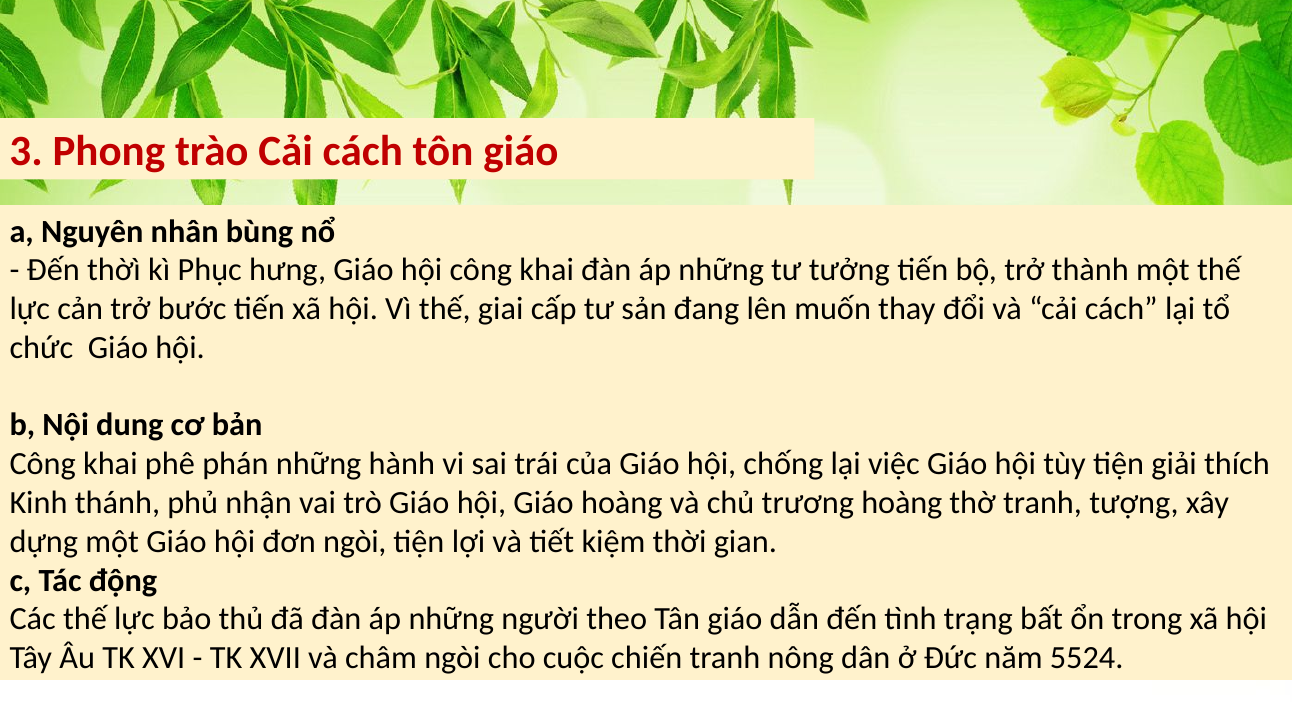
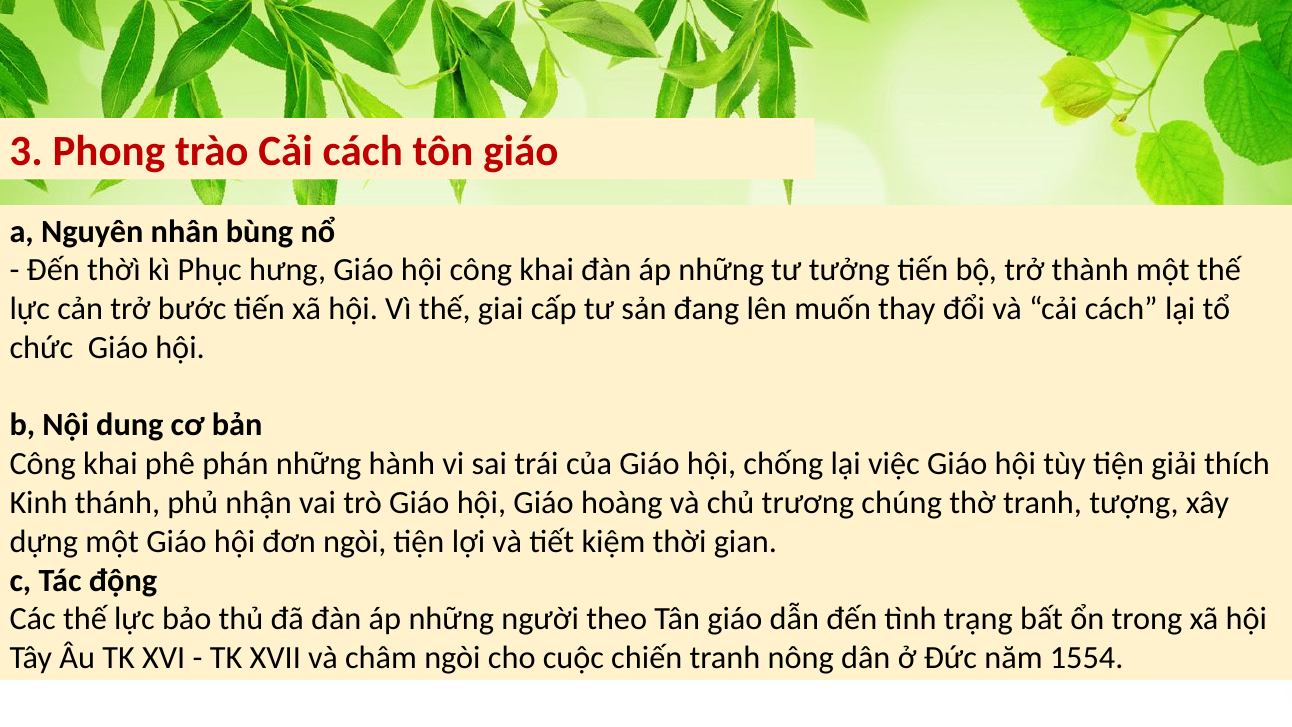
trương hoàng: hoàng -> chúng (902, 503)
5524: 5524 -> 1554 (1087, 658)
